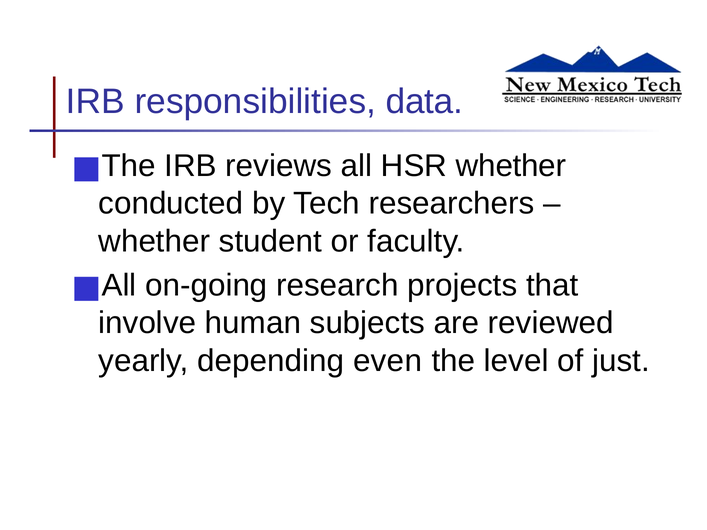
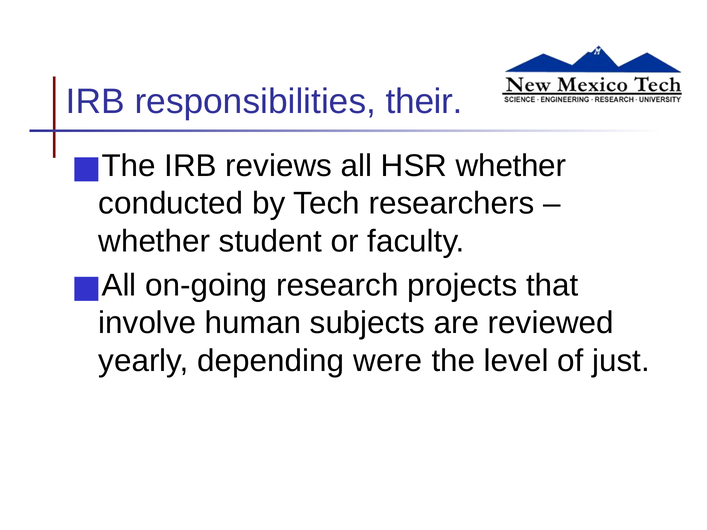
data: data -> their (424, 101)
even: even -> were (388, 361)
